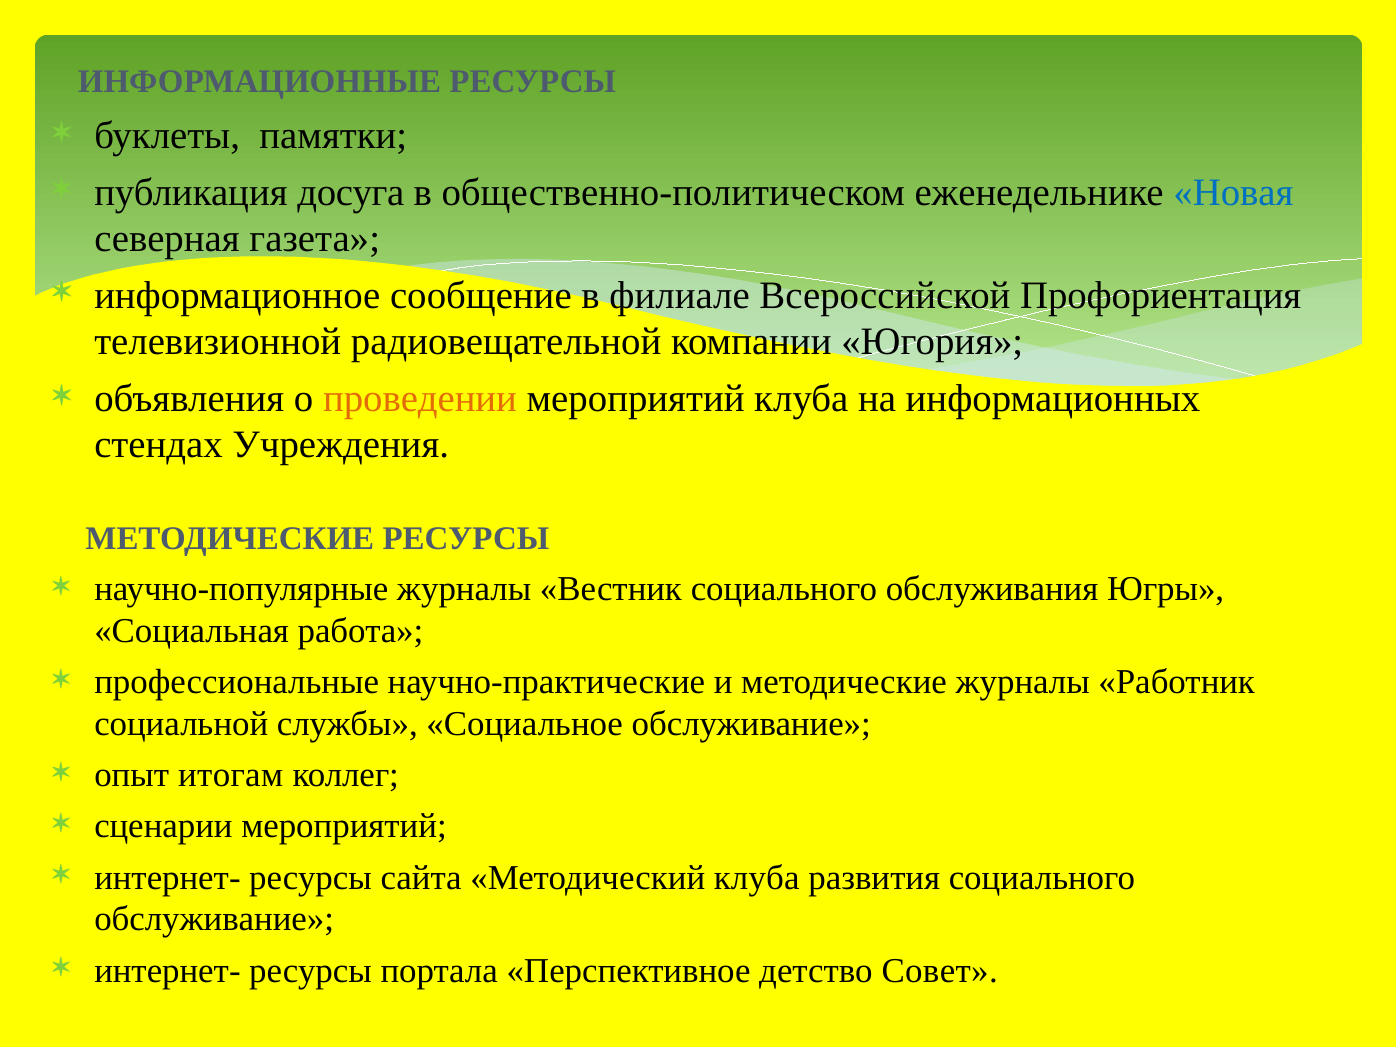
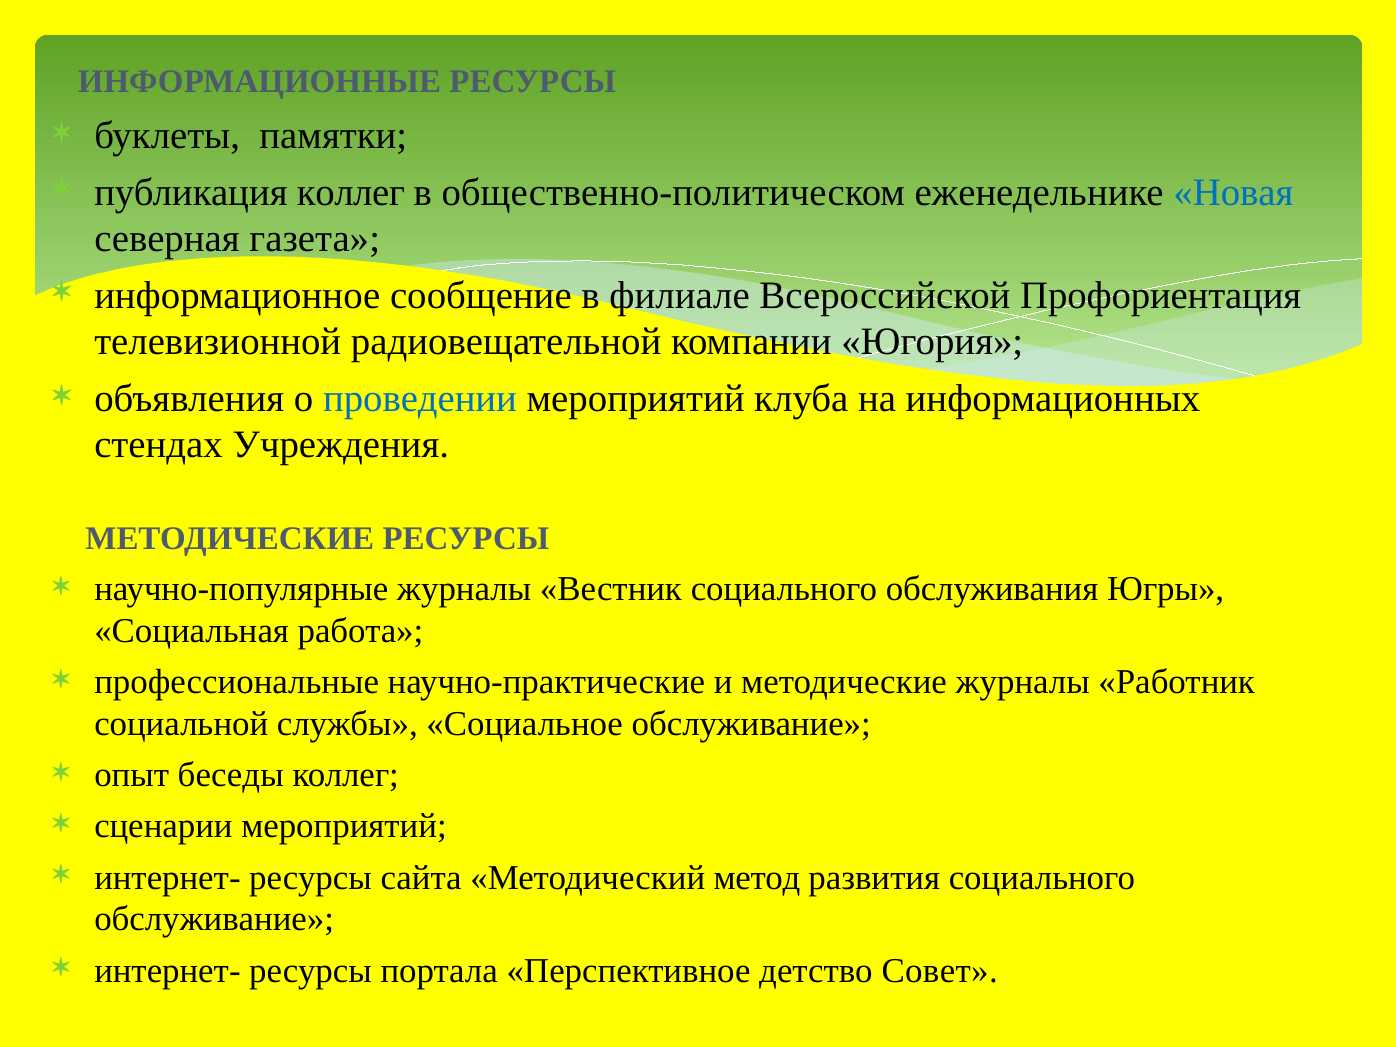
публикация досуга: досуга -> коллег (351, 192)
проведении colour: orange -> blue (420, 399)
итогам: итогам -> беседы (231, 775)
Методический клуба: клуба -> метод (757, 878)
